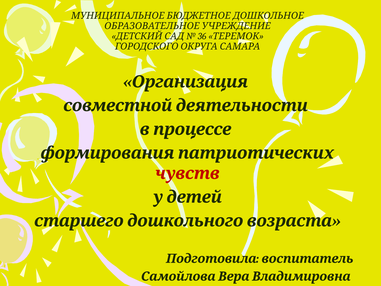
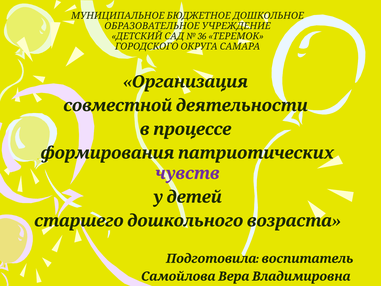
чувств colour: red -> purple (187, 173)
